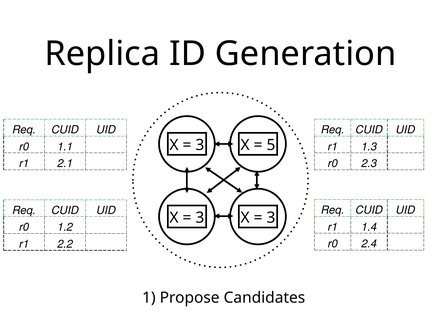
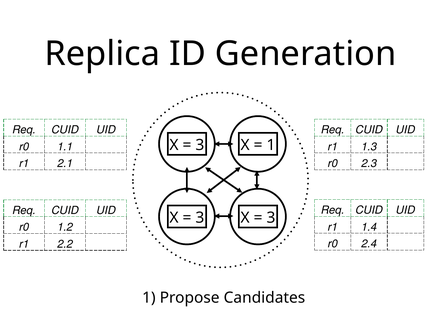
5: 5 -> 1 (271, 145)
